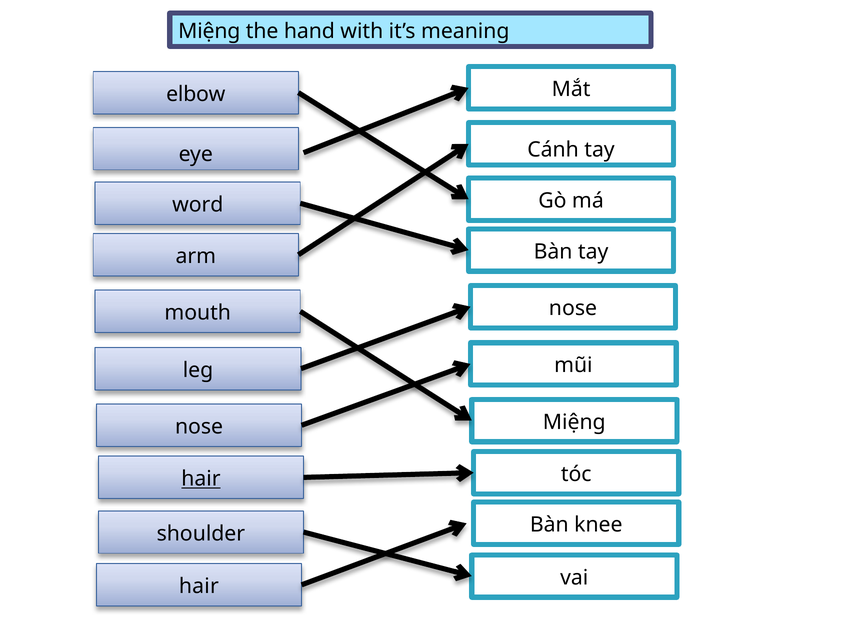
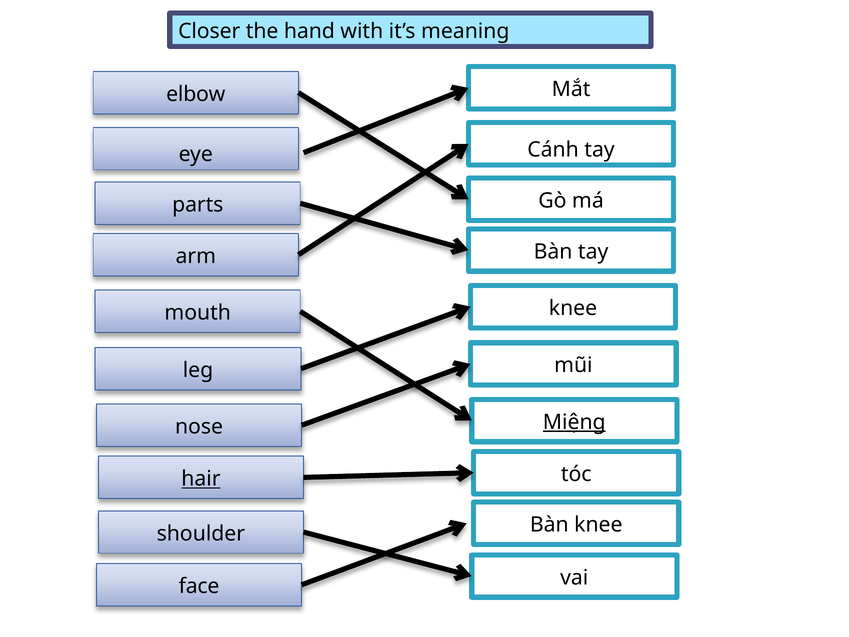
Miệng: Miệng -> Closer (209, 31)
word: word -> parts (198, 205)
nose: nose -> knee (573, 308)
Miệng underline: none -> present (574, 422)
hair: hair -> face (199, 586)
